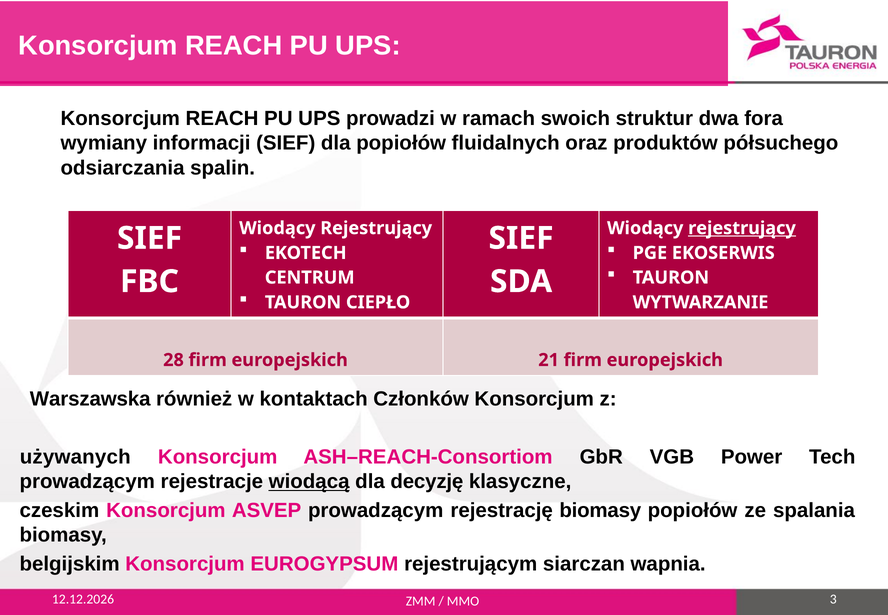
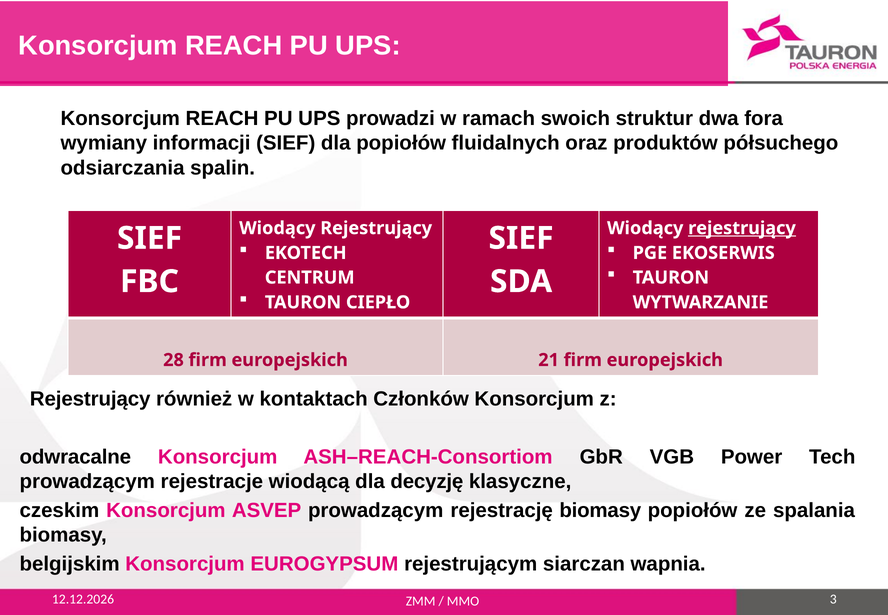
Warszawska: Warszawska -> Rejestrujący (90, 399)
używanych: używanych -> odwracalne (75, 457)
wiodącą underline: present -> none (309, 481)
